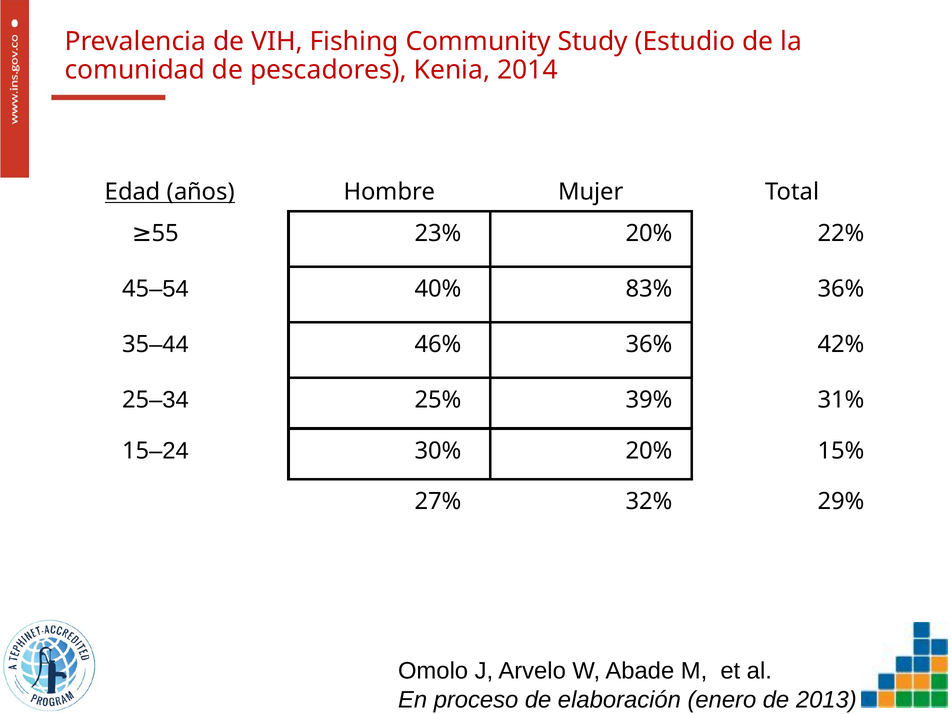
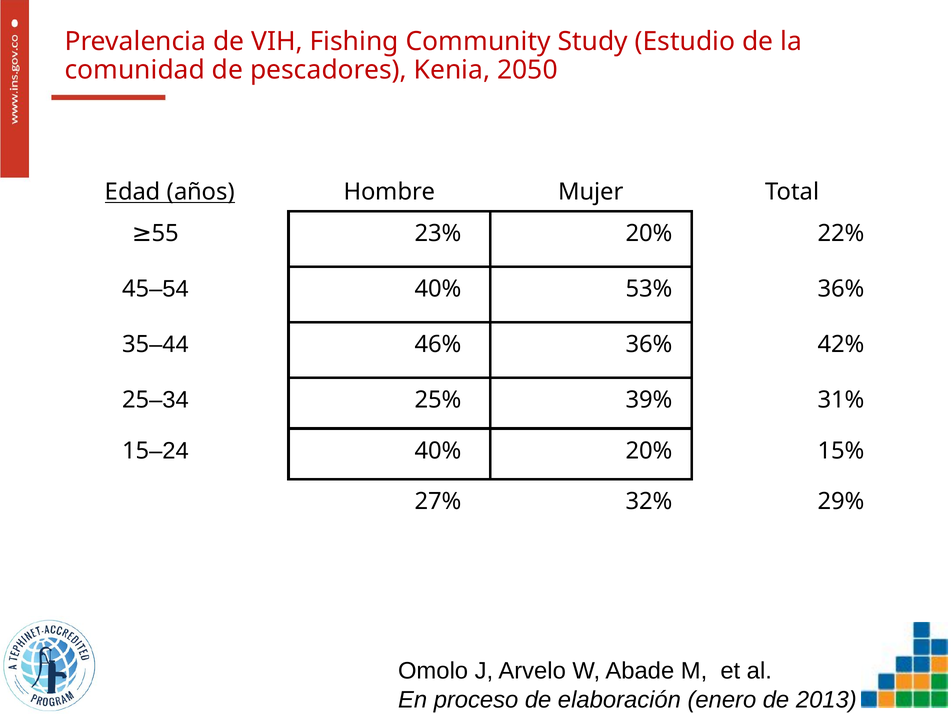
2014: 2014 -> 2050 (527, 70)
83%: 83% -> 53% (649, 289)
30%: 30% -> 40% (438, 451)
